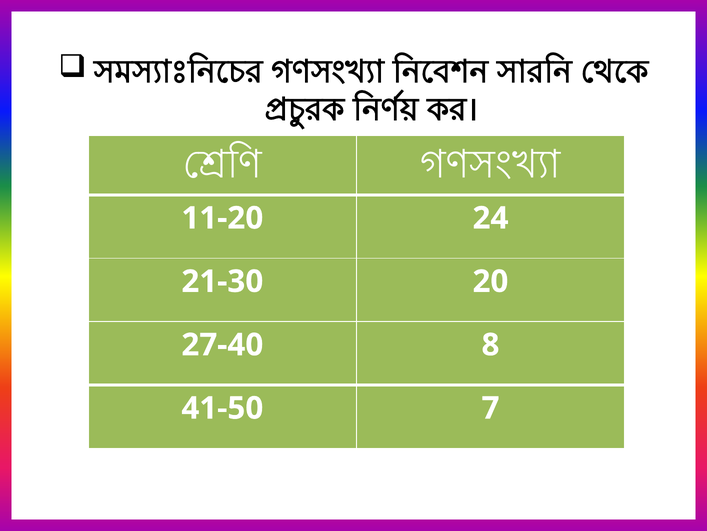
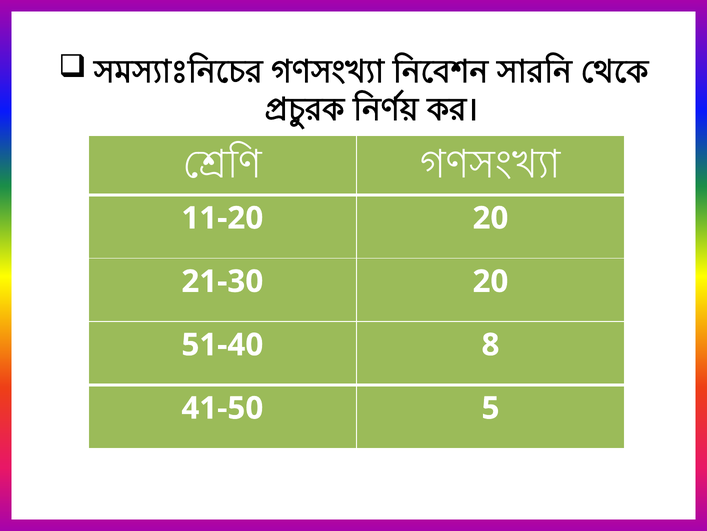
11-20 24: 24 -> 20 (490, 218)
27-40: 27-40 -> 51-40 (222, 344)
7: 7 -> 5 (490, 408)
